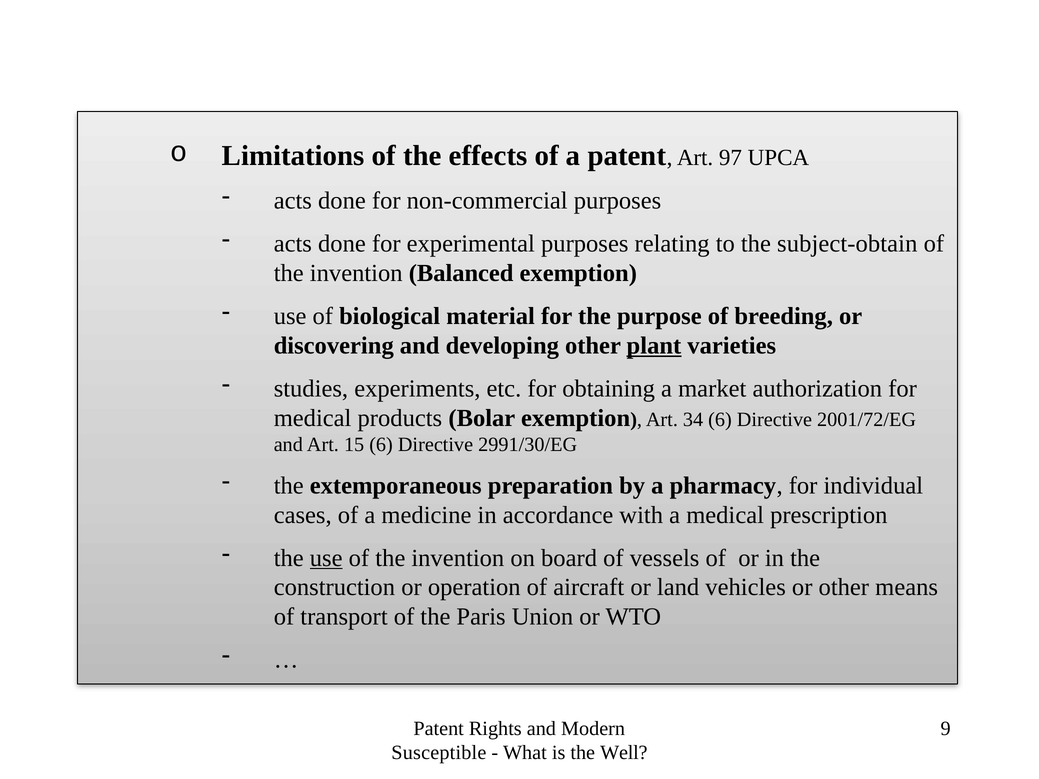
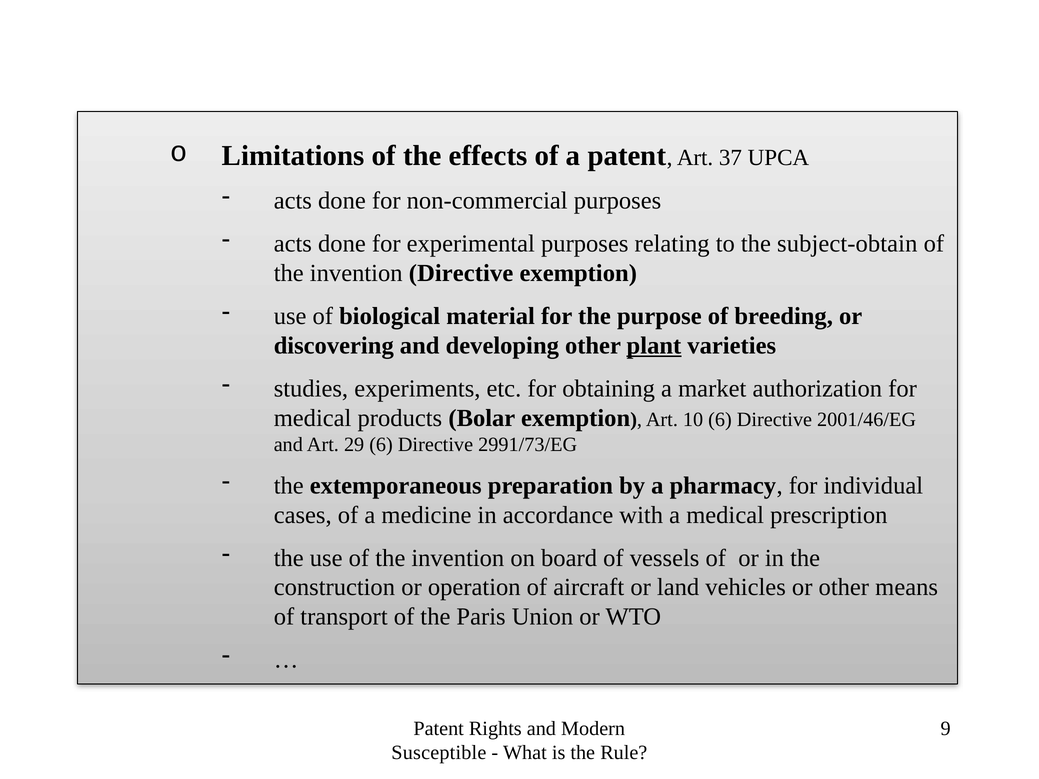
97: 97 -> 37 (730, 157)
invention Balanced: Balanced -> Directive (461, 273)
34: 34 -> 10 (693, 420)
2001/72/EG: 2001/72/EG -> 2001/46/EG (867, 420)
15: 15 -> 29 (354, 445)
2991/30/EG: 2991/30/EG -> 2991/73/EG (528, 445)
use underline: present -> none (326, 558)
Well: Well -> Rule (624, 753)
